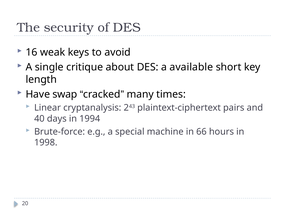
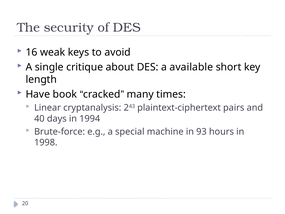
swap: swap -> book (65, 94)
66: 66 -> 93 (201, 131)
